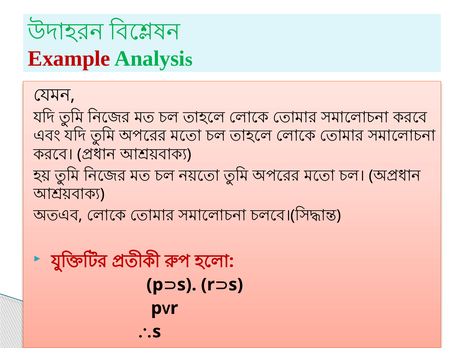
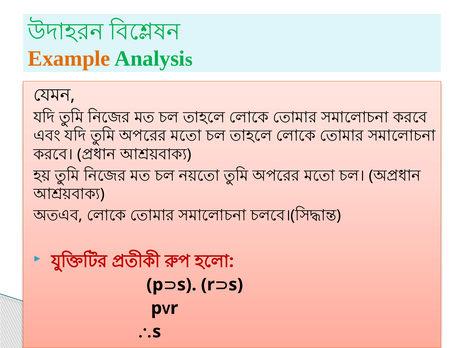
Example colour: red -> orange (69, 59)
